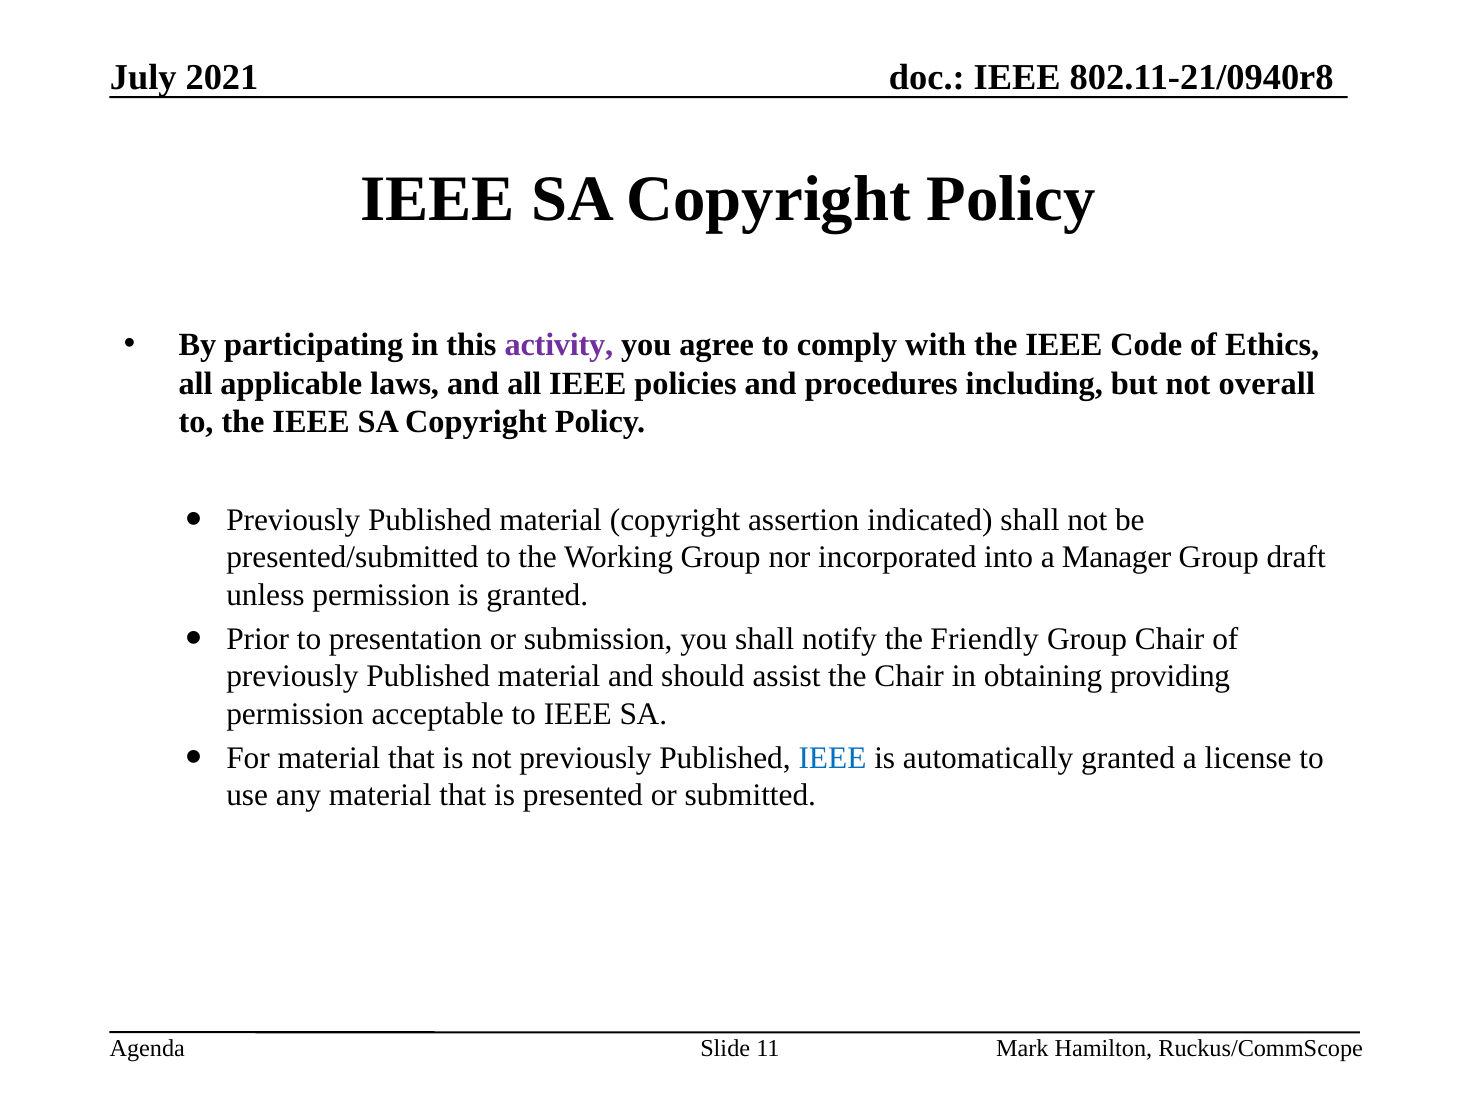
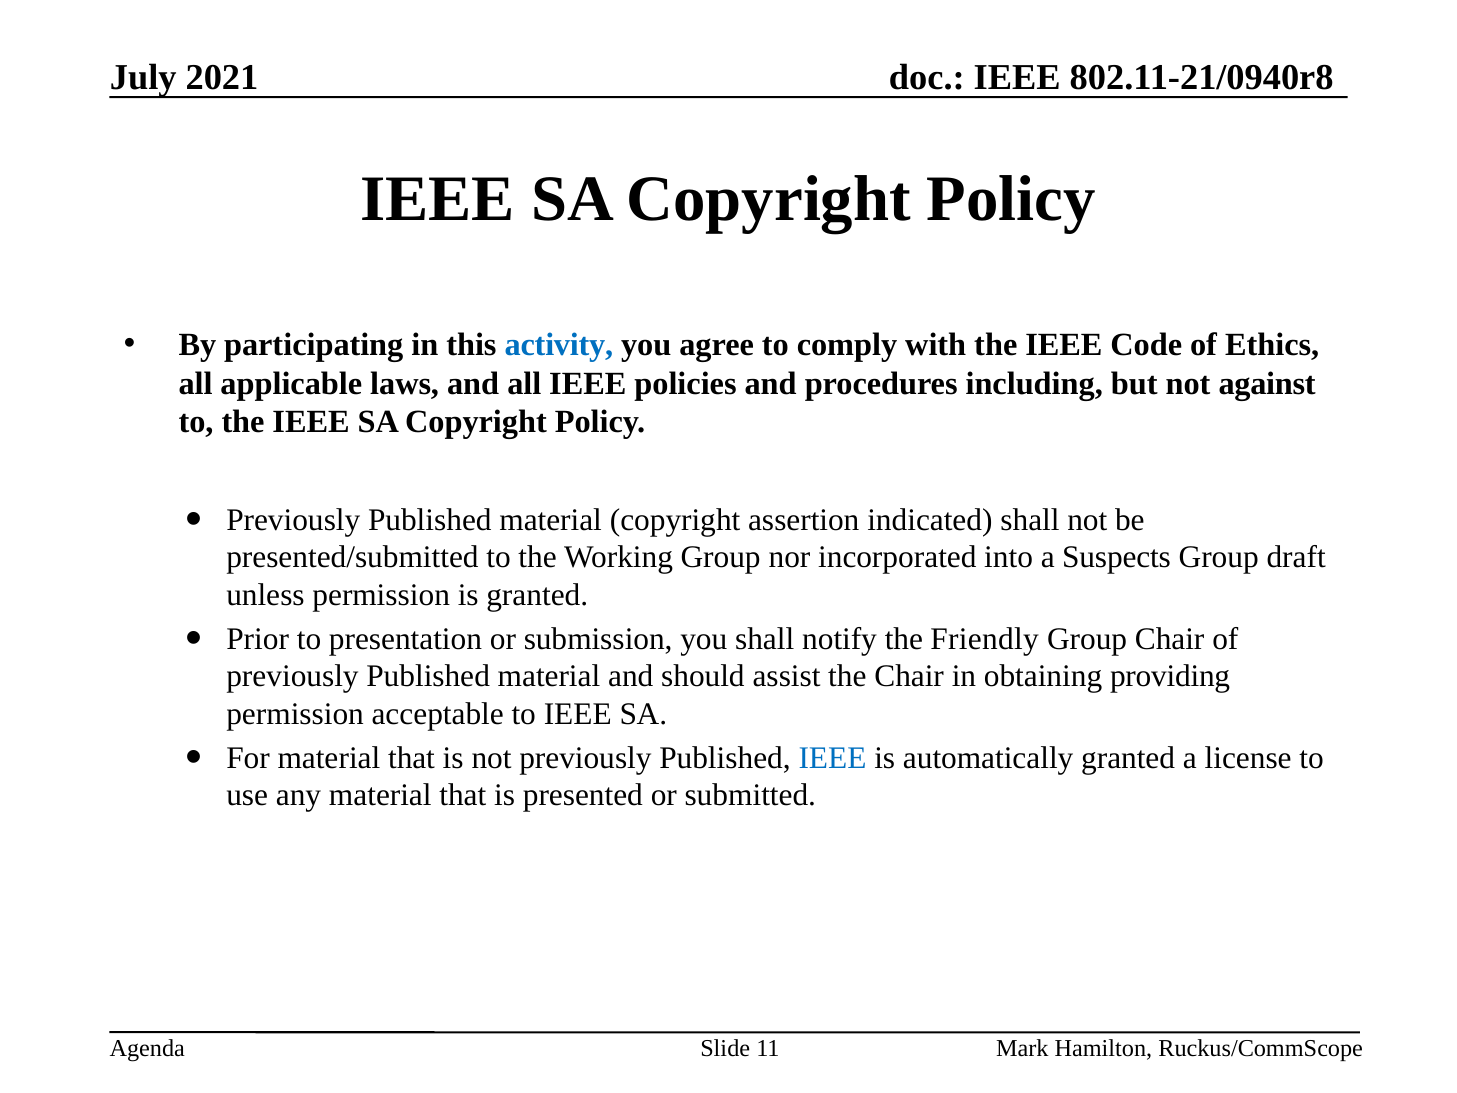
activity colour: purple -> blue (559, 345)
overall: overall -> against (1267, 383)
Manager: Manager -> Suspects (1117, 557)
